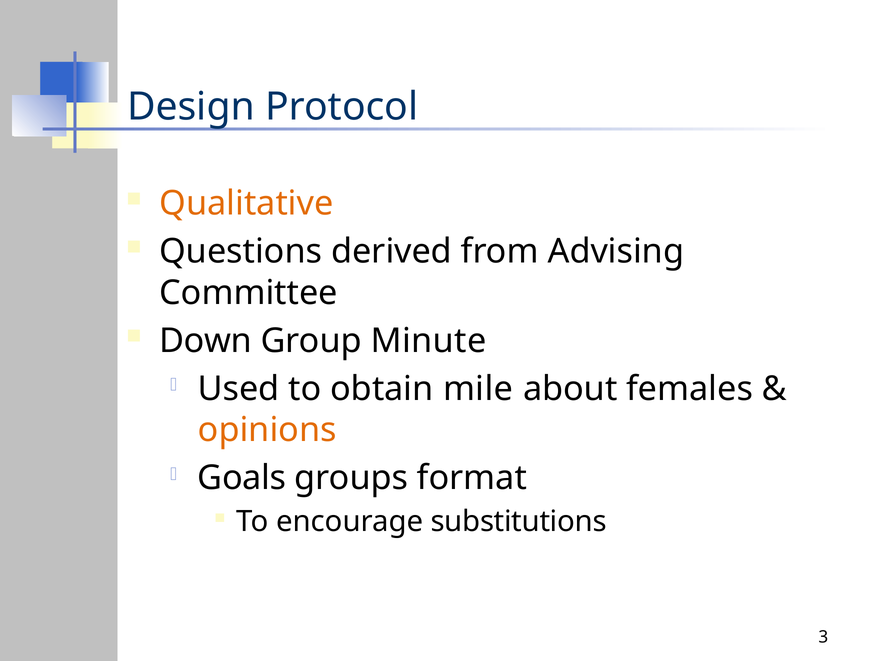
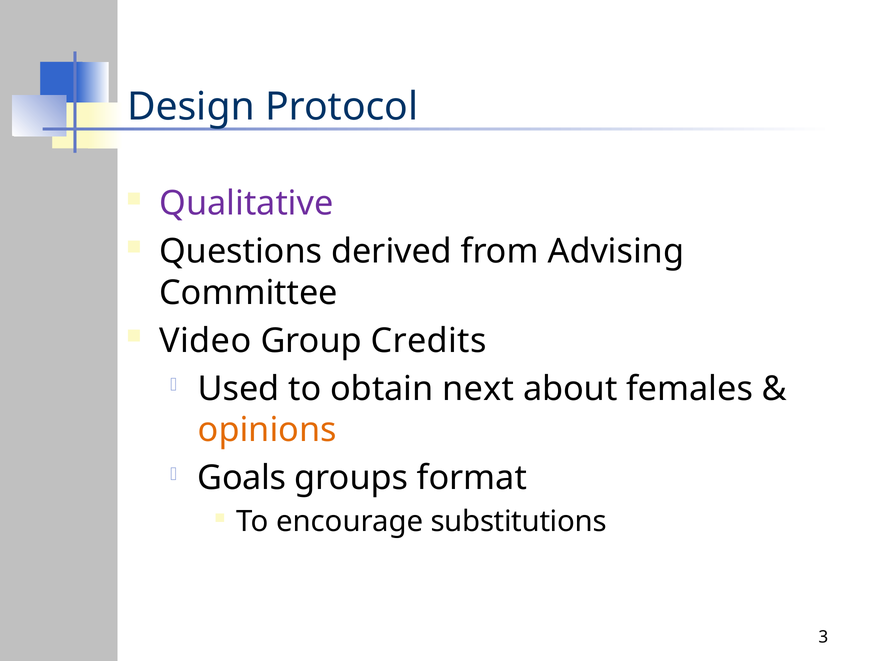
Qualitative colour: orange -> purple (246, 204)
Down: Down -> Video (205, 341)
Minute: Minute -> Credits (429, 341)
mile: mile -> next (478, 389)
